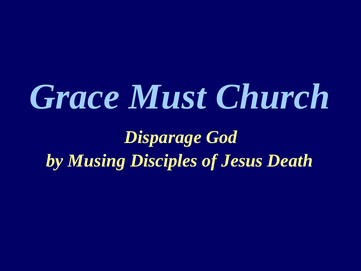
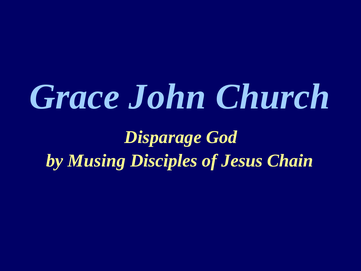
Must: Must -> John (167, 97)
Death: Death -> Chain (290, 160)
